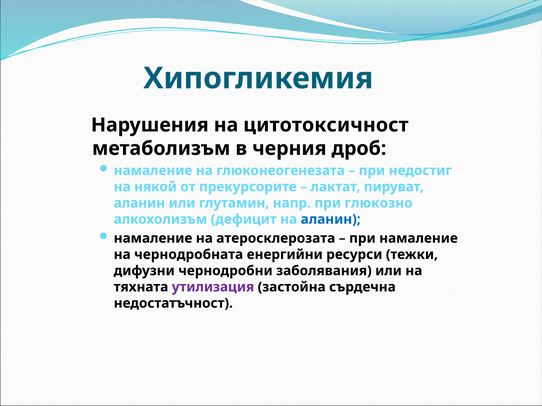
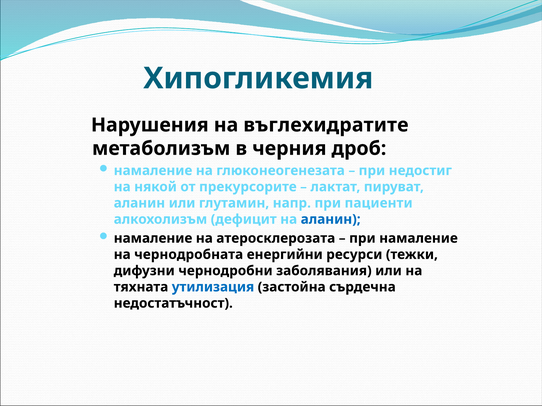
цитотоксичност: цитотоксичност -> въглехидратите (326, 125)
глюкозно: глюкозно -> пациенти (379, 203)
утилизация colour: purple -> blue (213, 287)
